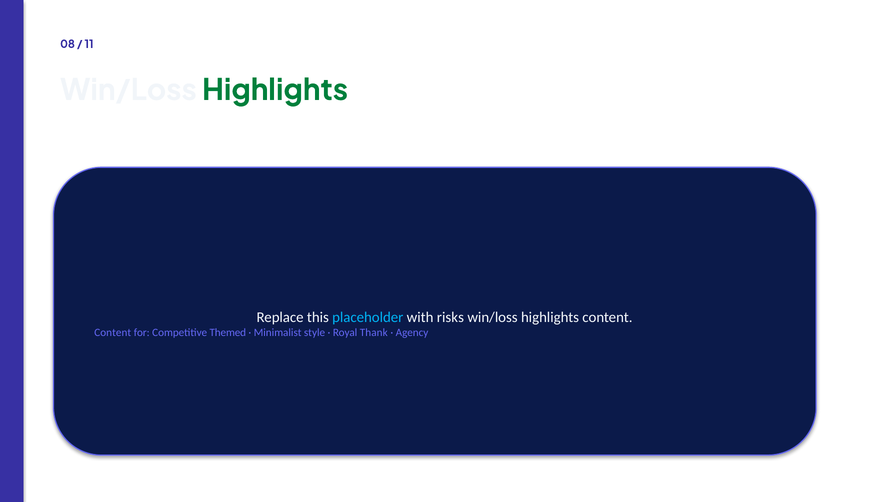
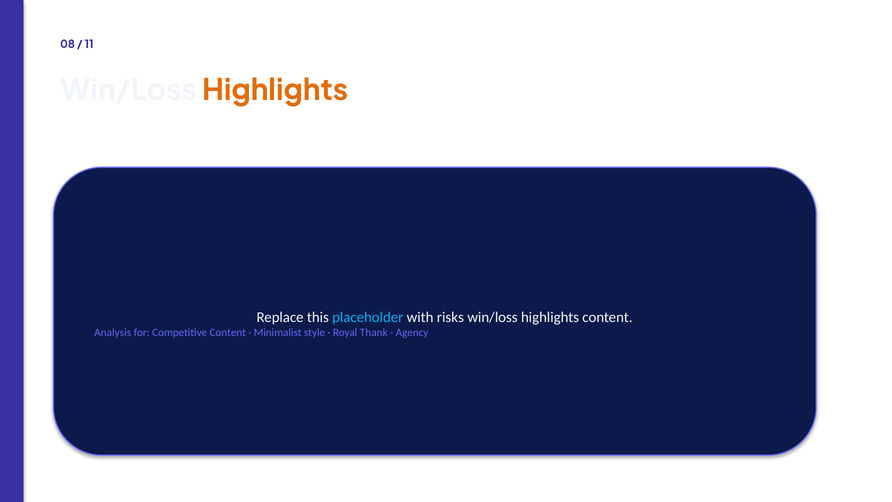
Highlights colour: green -> orange (275, 90)
Content: Content -> Analysis (113, 332)
Competitive Themed: Themed -> Content (228, 332)
